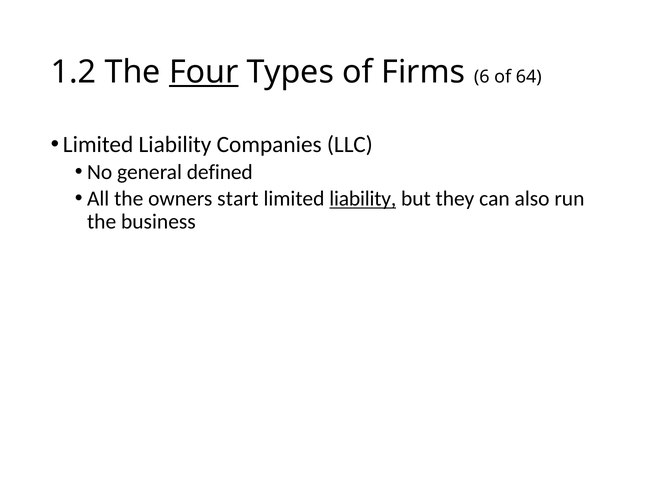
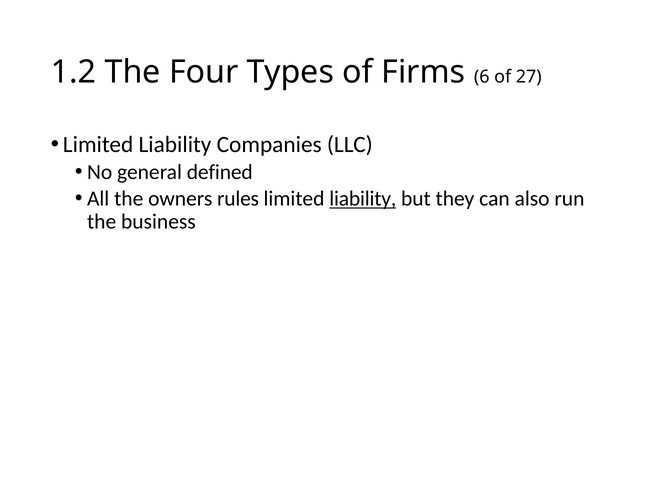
Four underline: present -> none (204, 72)
64: 64 -> 27 (529, 77)
start: start -> rules (238, 199)
